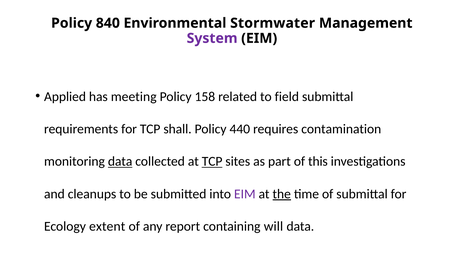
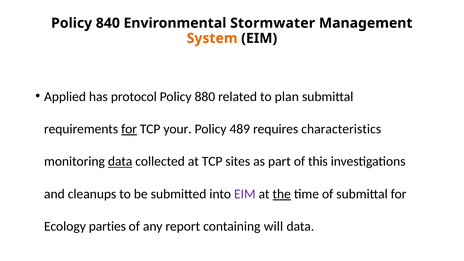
System colour: purple -> orange (212, 38)
meeting: meeting -> protocol (134, 97)
158: 158 -> 880 (205, 97)
field: field -> plan (287, 97)
for underline: none -> present (129, 129)
shall: shall -> your (178, 129)
440: 440 -> 489 (240, 129)
contamination: contamination -> characteristics (341, 129)
TCP underline: present -> none (212, 162)
extent: extent -> parties (107, 227)
